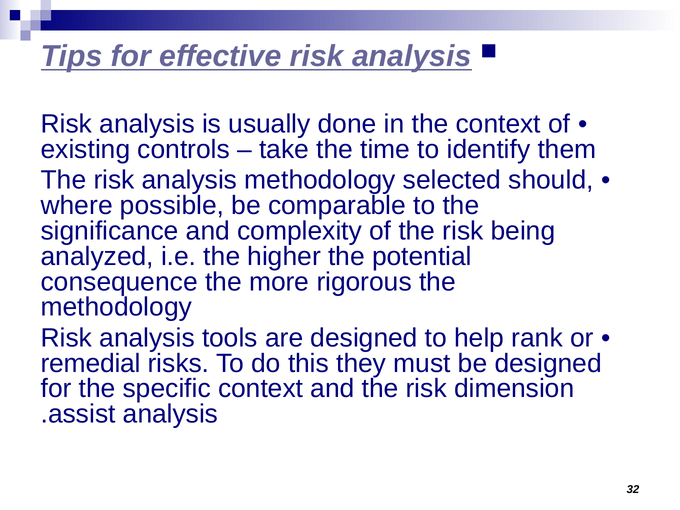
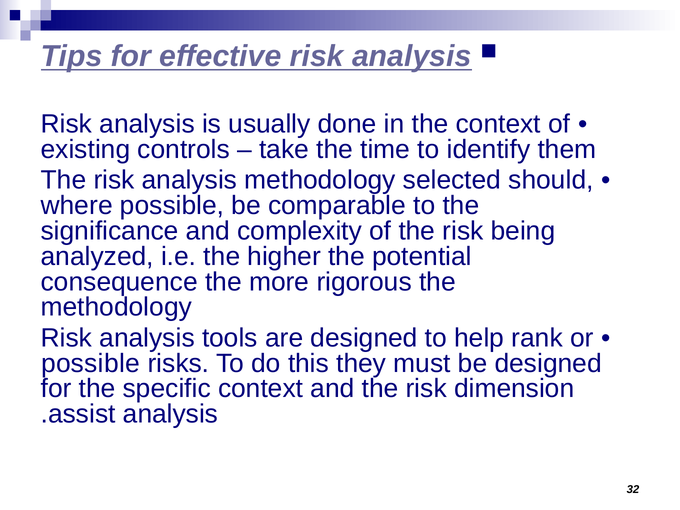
remedial: remedial -> possible (90, 363)
